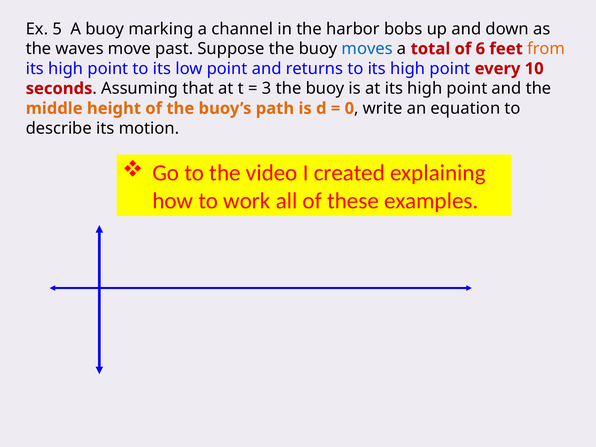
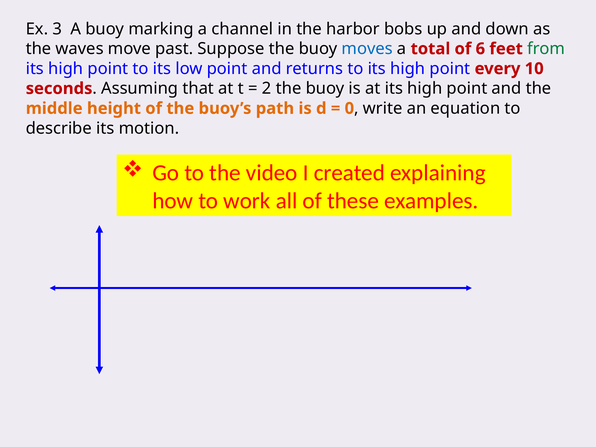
5: 5 -> 3 (57, 29)
from colour: orange -> green (546, 49)
3: 3 -> 2 (267, 89)
